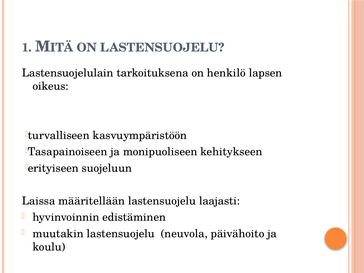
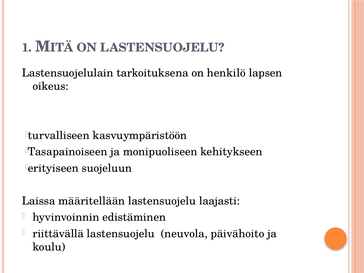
muutakin: muutakin -> riittävällä (58, 234)
